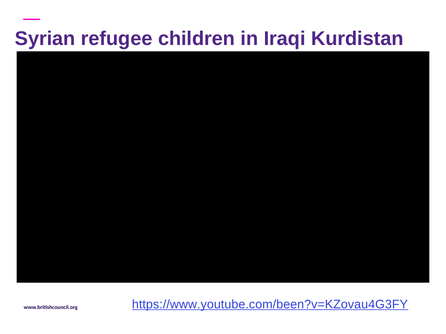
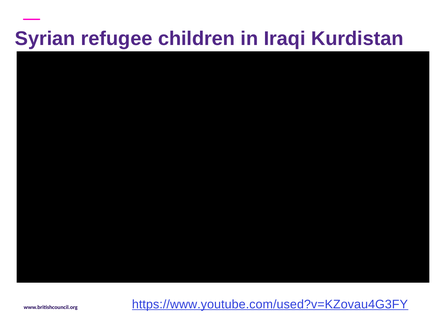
https://www.youtube.com/been?v=KZovau4G3FY: https://www.youtube.com/been?v=KZovau4G3FY -> https://www.youtube.com/used?v=KZovau4G3FY (270, 305)
